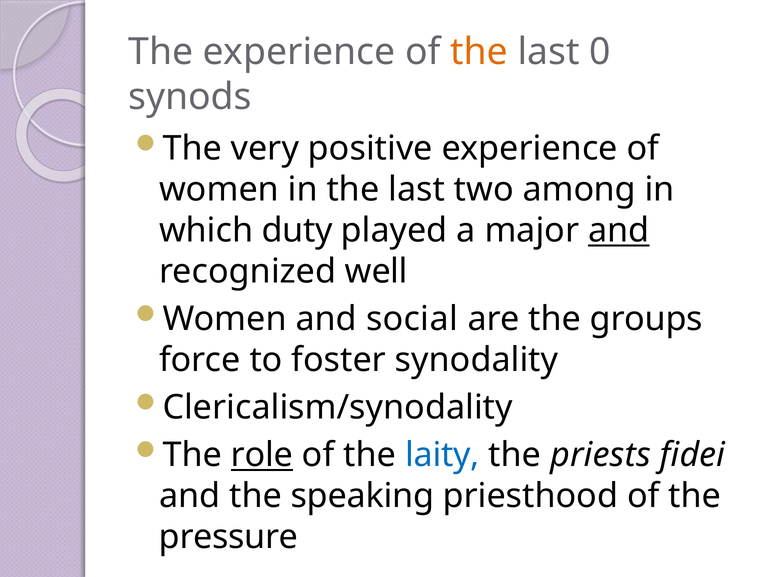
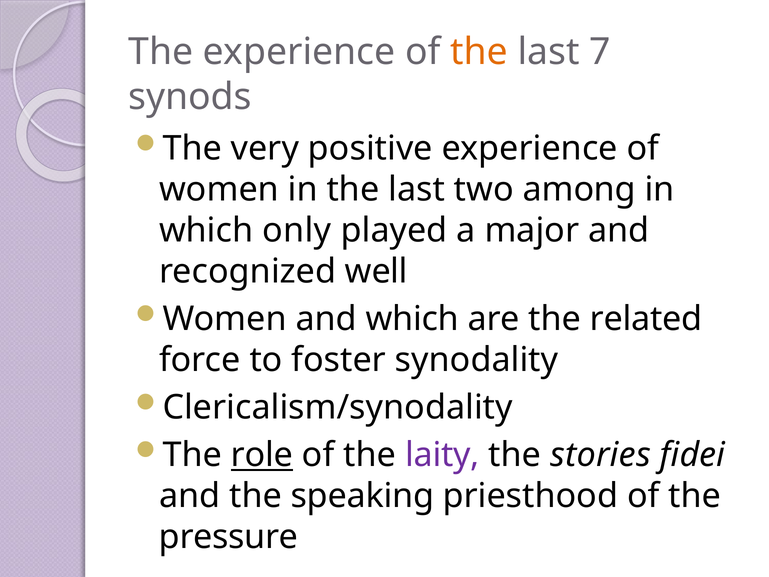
0: 0 -> 7 (600, 52)
duty: duty -> only (297, 231)
and underline: present -> none (619, 231)
and social: social -> which (412, 319)
groups: groups -> related (646, 319)
laity colour: blue -> purple (442, 455)
priests: priests -> stories (601, 455)
